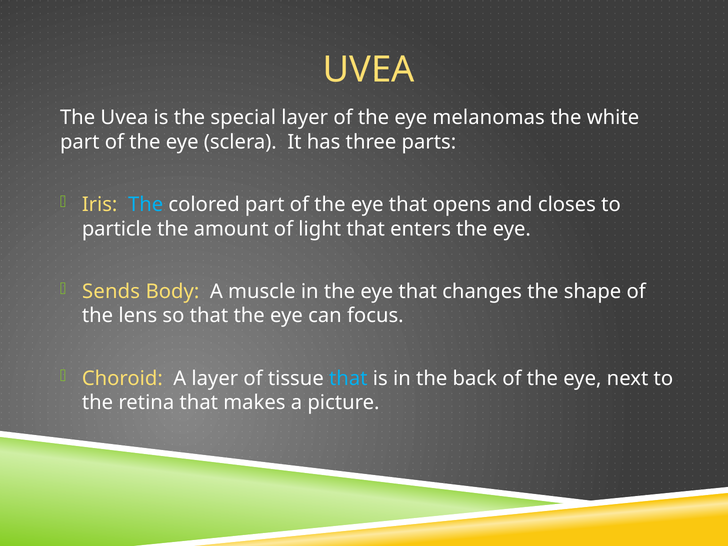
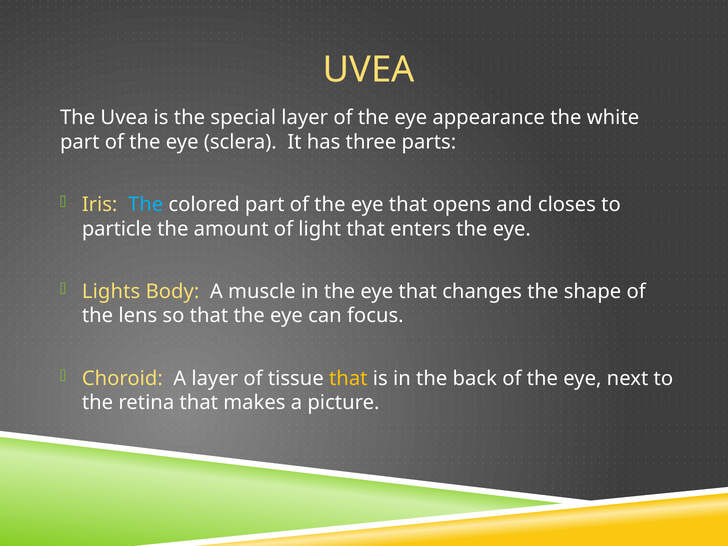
melanomas: melanomas -> appearance (489, 118)
Sends: Sends -> Lights (111, 292)
that colour: light blue -> yellow (348, 379)
